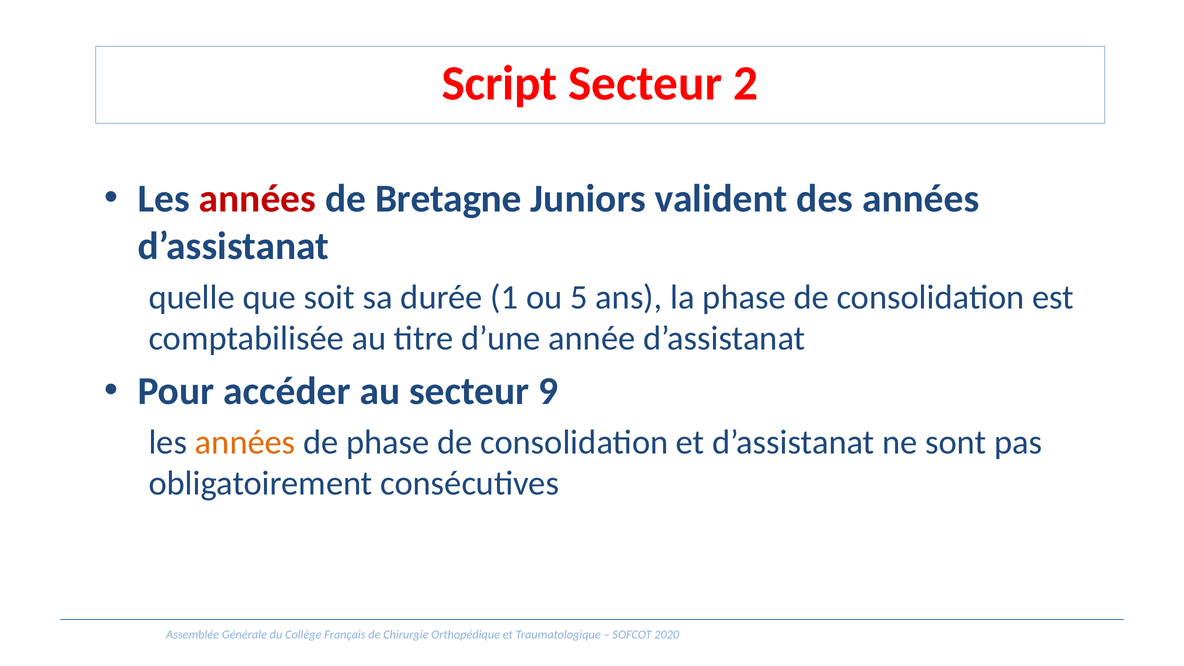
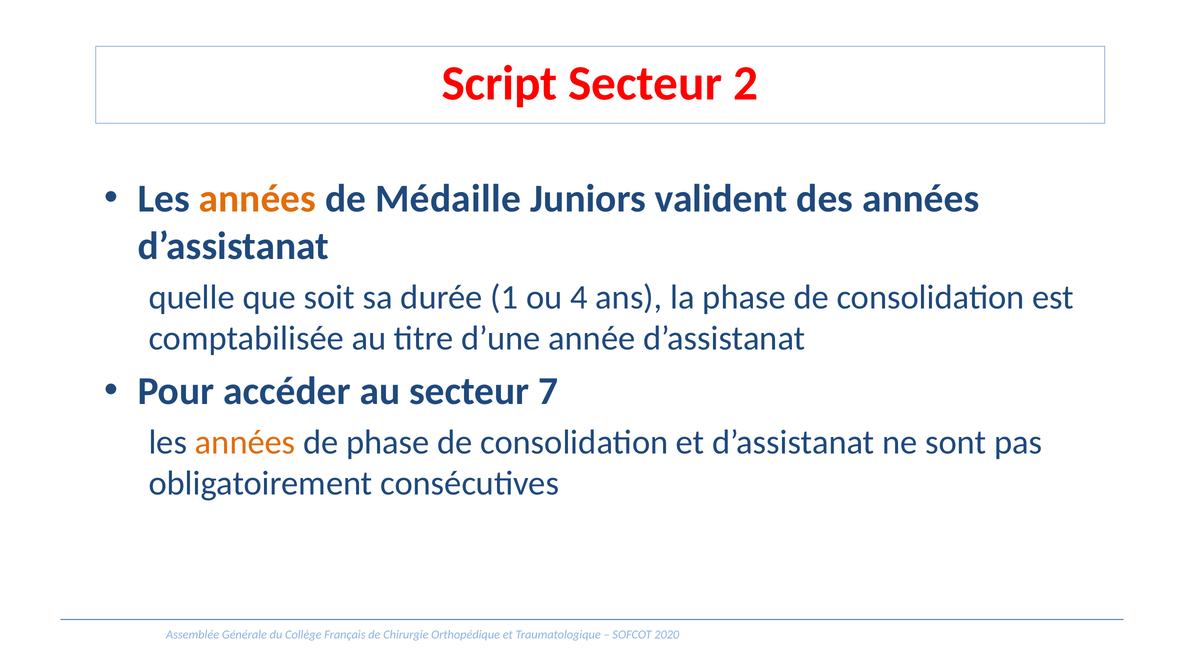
années colour: red -> orange (257, 199)
Bretagne: Bretagne -> Médaille (448, 199)
5: 5 -> 4 (579, 297)
9: 9 -> 7 (548, 391)
